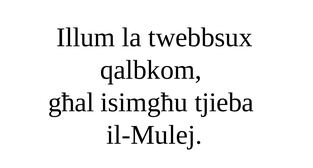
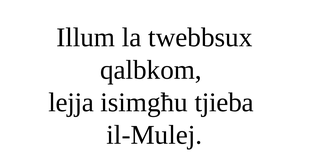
għal: għal -> lejja (71, 103)
